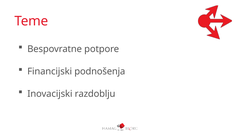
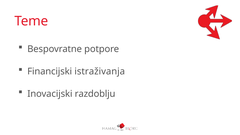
podnošenja: podnošenja -> istraživanja (100, 71)
